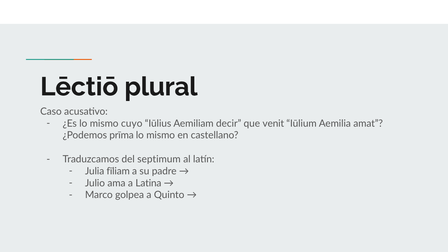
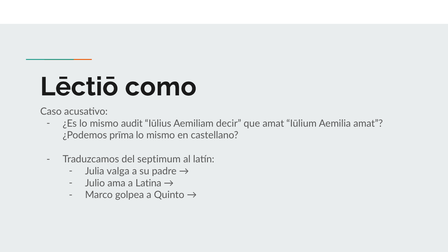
plural: plural -> como (161, 87)
cuyo: cuyo -> audit (132, 123)
que venit: venit -> amat (273, 123)
fīliam: fīliam -> valga (118, 171)
